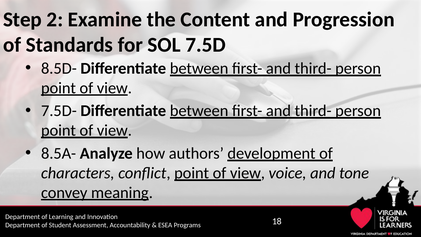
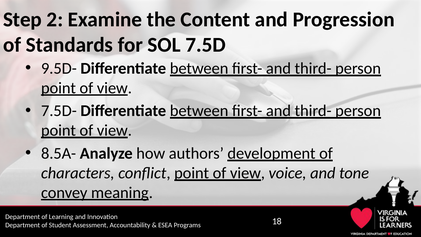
8.5D-: 8.5D- -> 9.5D- (59, 68)
